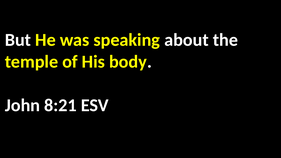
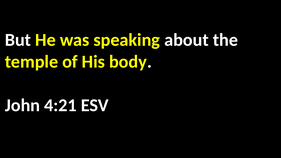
8:21: 8:21 -> 4:21 (60, 105)
